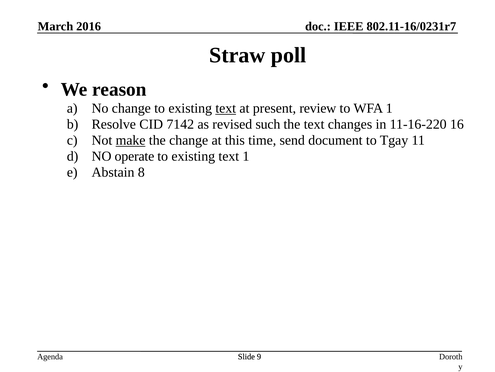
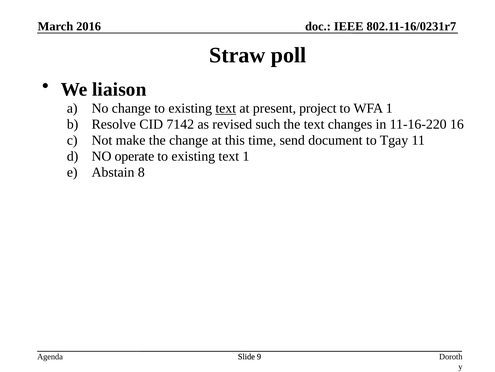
reason: reason -> liaison (119, 89)
review: review -> project (318, 108)
make underline: present -> none (131, 140)
